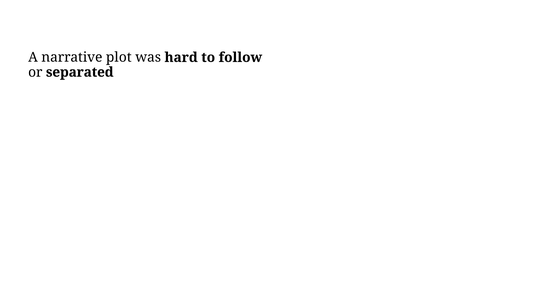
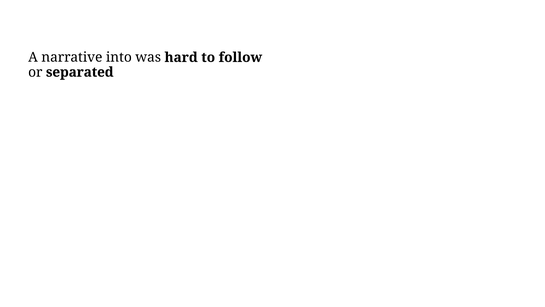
plot: plot -> into (119, 57)
